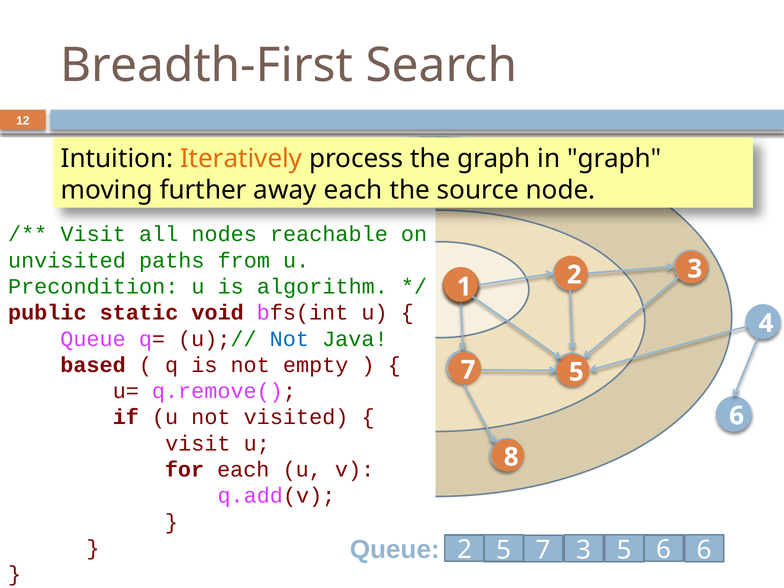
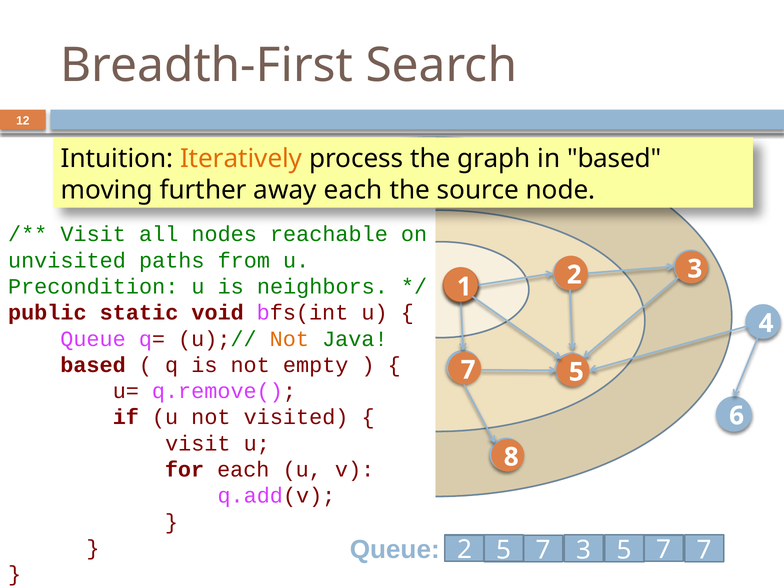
in graph: graph -> based (614, 159)
algorithm: algorithm -> neighbors (322, 287)
Not colour: blue -> orange (289, 339)
6: 6 -> 7 (704, 550)
6: 6 -> 7 (664, 550)
